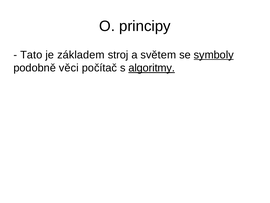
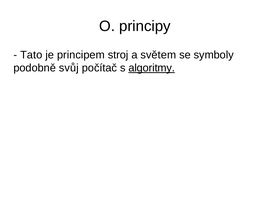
základem: základem -> principem (81, 55)
symboly underline: present -> none (214, 55)
věci: věci -> svůj (69, 68)
